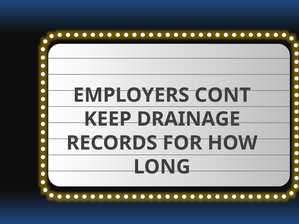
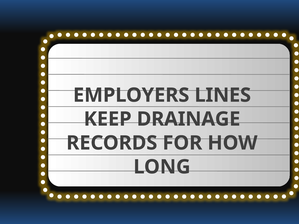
CONT: CONT -> LINES (223, 95)
